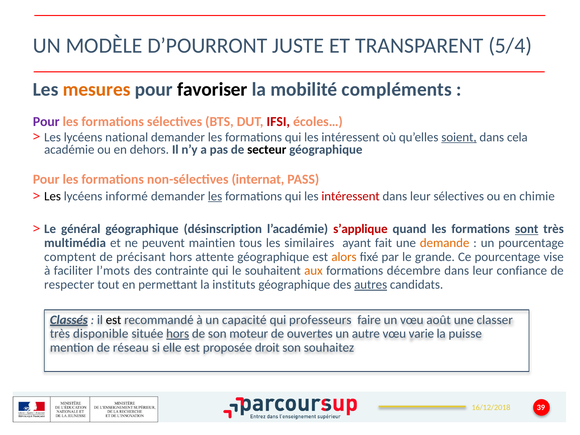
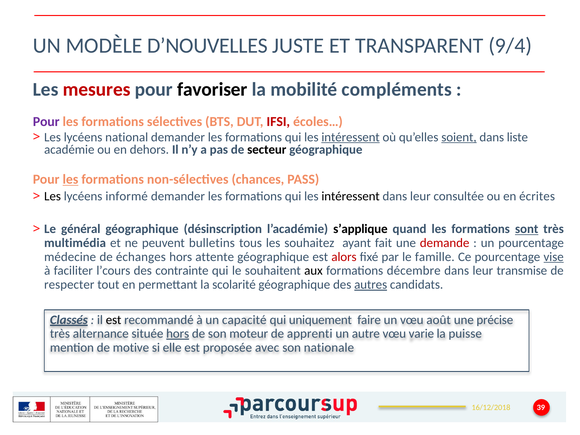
D’POURRONT: D’POURRONT -> D’NOUVELLES (207, 46)
5/4: 5/4 -> 9/4 (510, 46)
mesures colour: orange -> red (97, 89)
intéressent underline: none -> present (351, 137)
cela: cela -> liste (517, 137)
les underline: none -> present (70, 179)
internat: internat -> chances (258, 179)
les underline: present -> none (215, 196)
intéressent colour: red -> black (351, 196)
leur sélectives: sélectives -> consultée (459, 196)
chimie: chimie -> écrites (537, 196)
s’applique colour: red -> black (360, 229)
maintien: maintien -> bulletins (212, 243)
similaires: similaires -> souhaitez (309, 243)
demande colour: orange -> red (445, 243)
comptent: comptent -> médecine (70, 257)
précisant: précisant -> échanges (141, 257)
alors colour: orange -> red (344, 257)
grande: grande -> famille (435, 257)
vise underline: none -> present (554, 257)
l’mots: l’mots -> l’cours (113, 271)
aux colour: orange -> black (313, 271)
confiance: confiance -> transmise (522, 271)
instituts: instituts -> scolarité (234, 285)
professeurs: professeurs -> uniquement (320, 320)
classer: classer -> précise (495, 320)
disponible: disponible -> alternance (101, 334)
ouvertes: ouvertes -> apprenti (310, 334)
réseau: réseau -> motive (131, 348)
droit: droit -> avec (267, 348)
souhaitez: souhaitez -> nationale (329, 348)
